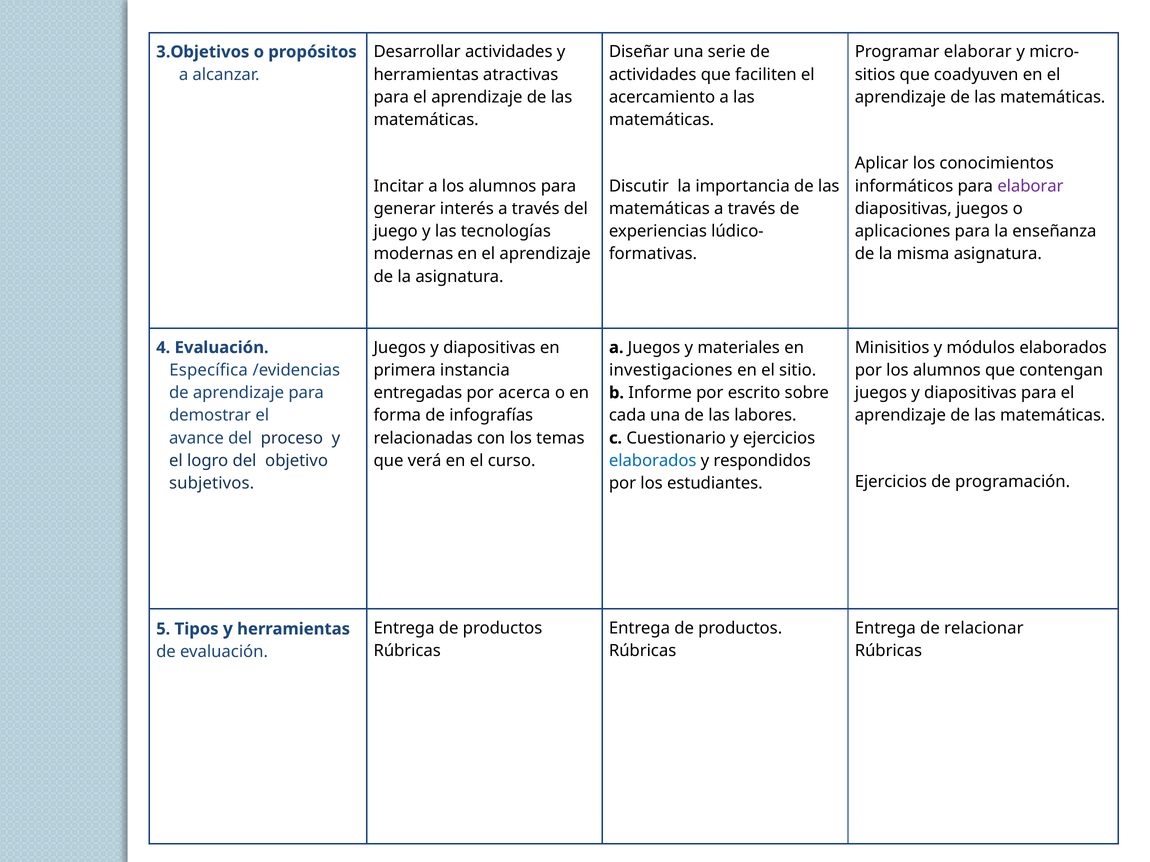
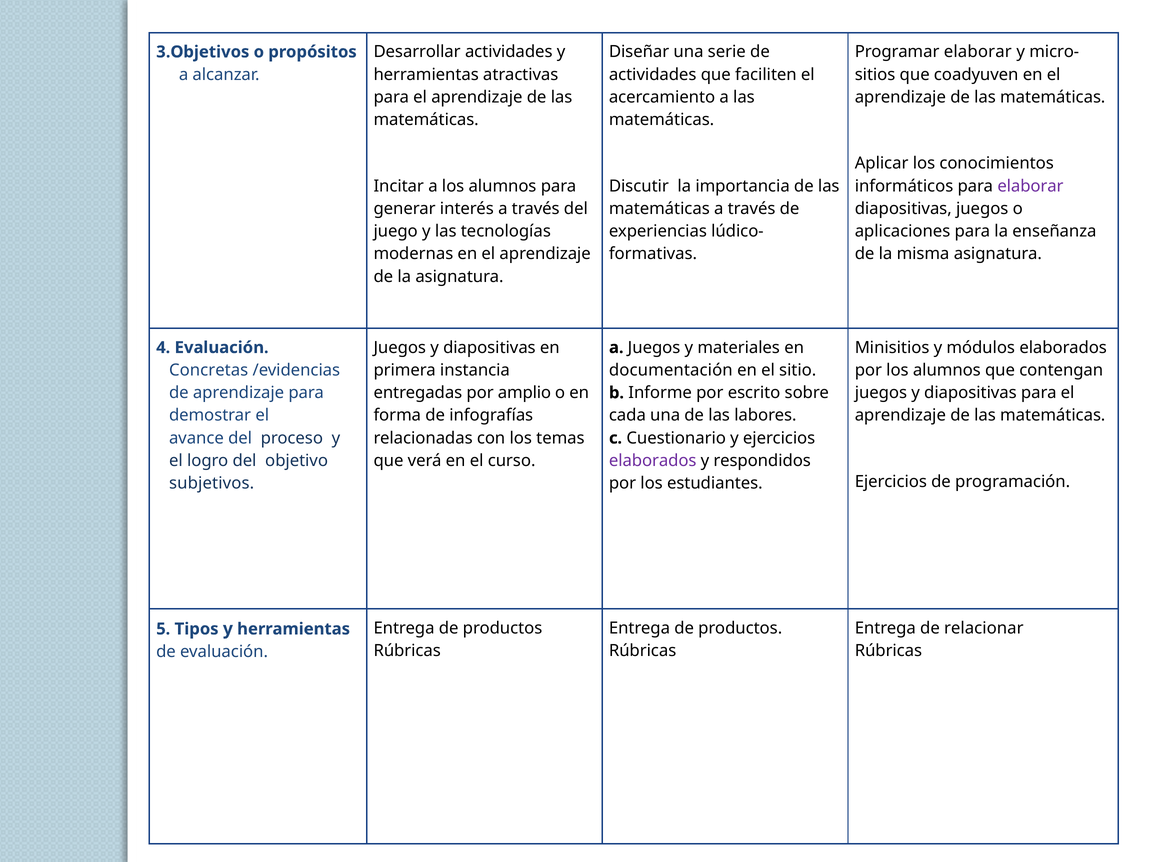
Específica: Específica -> Concretas (209, 370)
investigaciones: investigaciones -> documentación (671, 370)
acerca: acerca -> amplio (524, 393)
elaborados colour: blue -> purple (653, 461)
